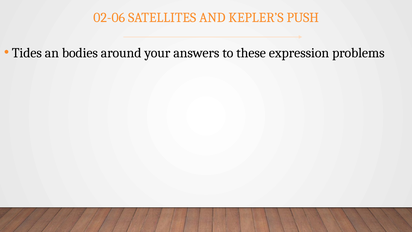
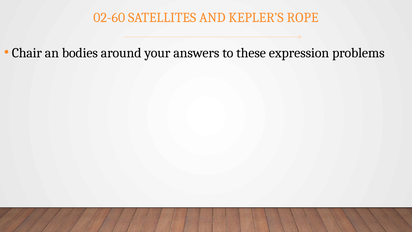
02-06: 02-06 -> 02-60 (109, 18)
PUSH: PUSH -> ROPE (303, 18)
Tides: Tides -> Chair (27, 53)
